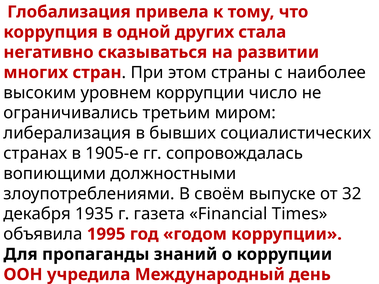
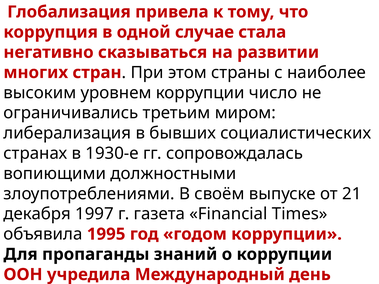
других: других -> случае (204, 32)
1905-е: 1905-е -> 1930-е (112, 153)
32: 32 -> 21 (352, 194)
1935: 1935 -> 1997 (94, 214)
